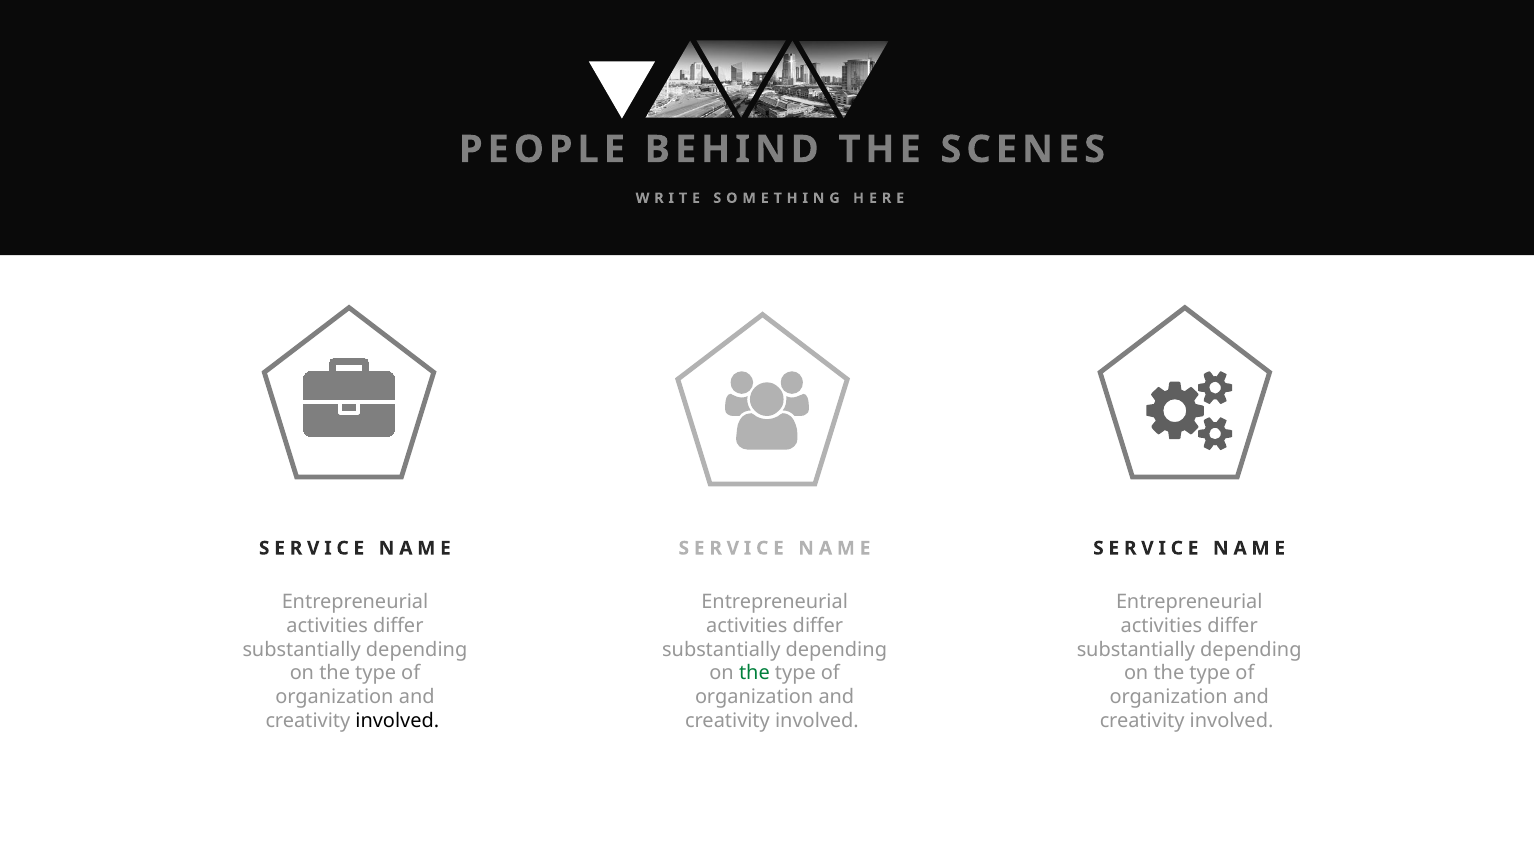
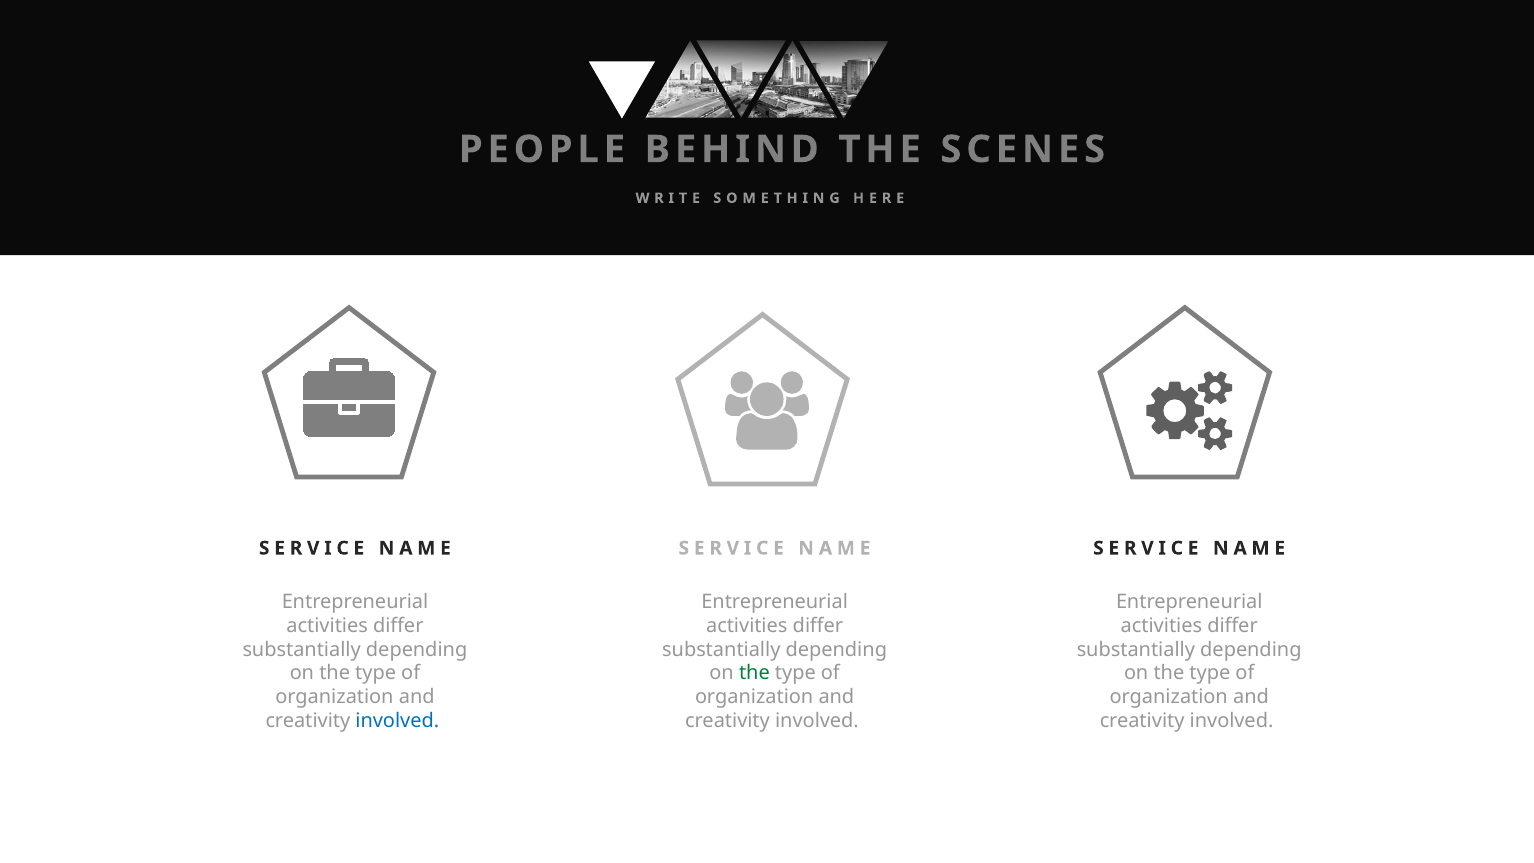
involved colour: black -> blue (397, 721)
